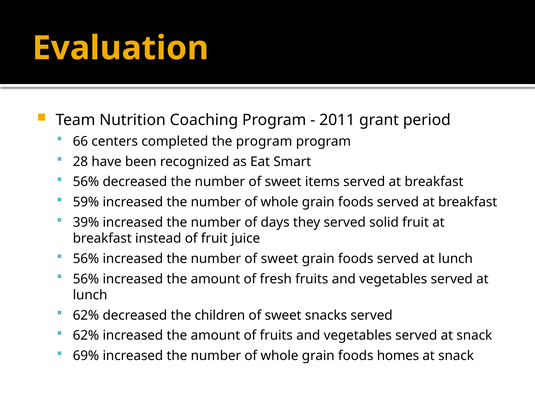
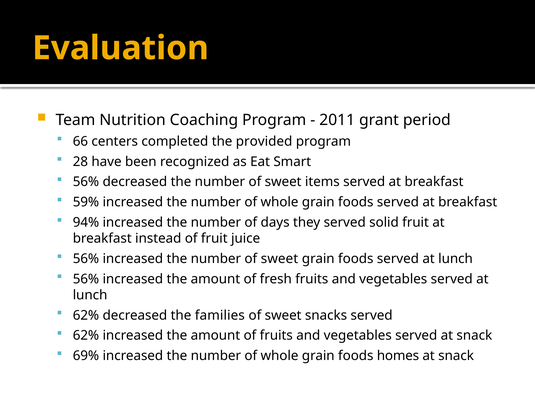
the program: program -> provided (264, 141)
39%: 39% -> 94% (86, 222)
children: children -> families (220, 315)
